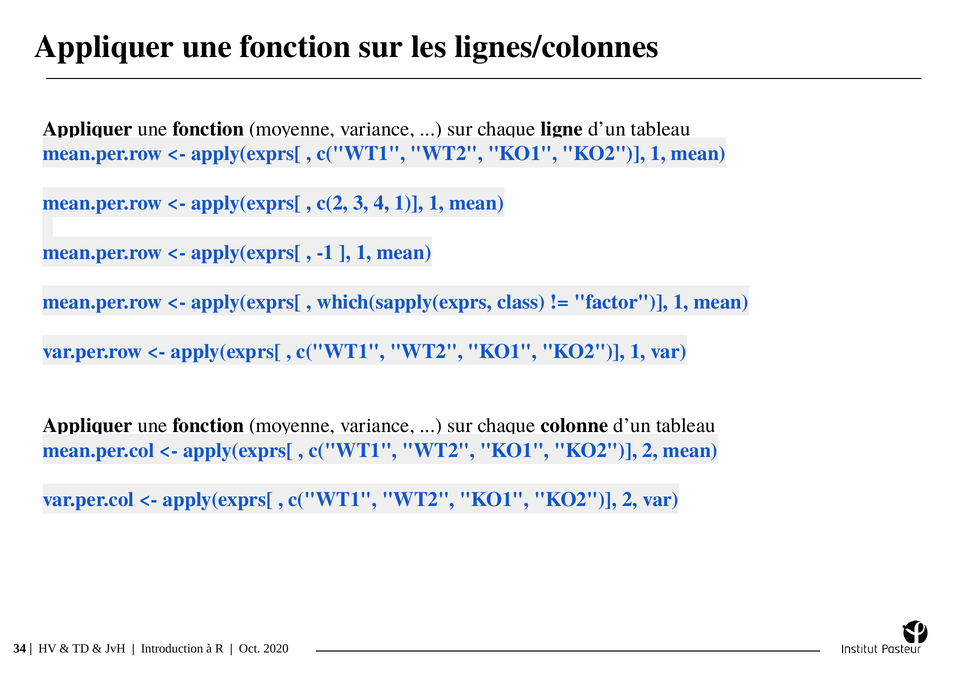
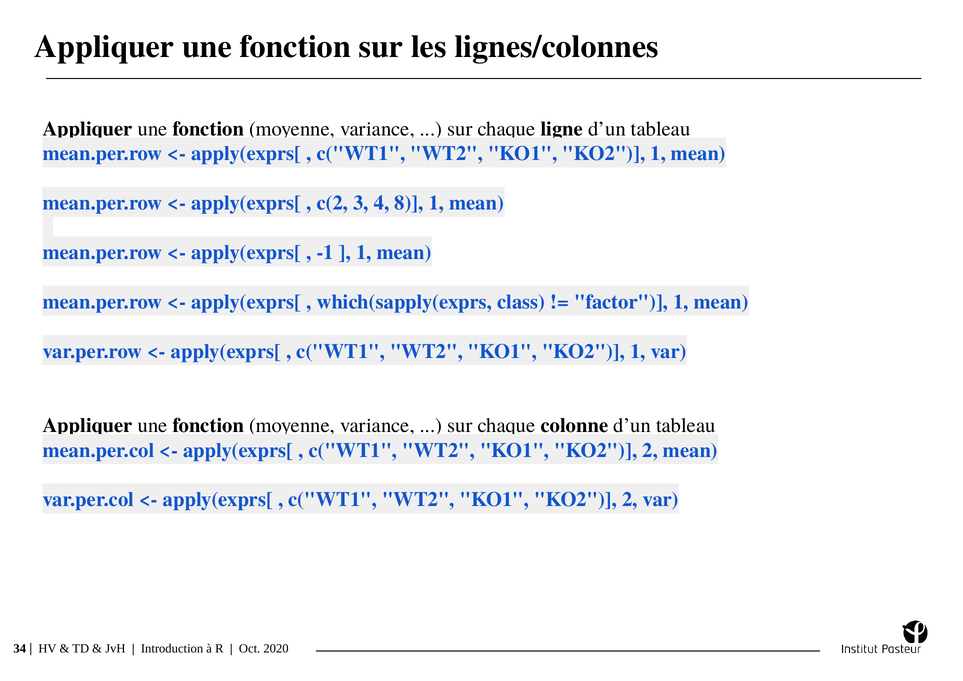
4 1: 1 -> 8 (409, 203)
